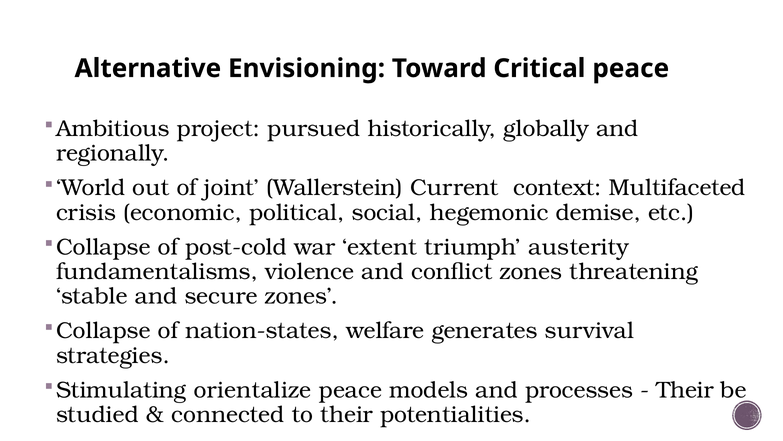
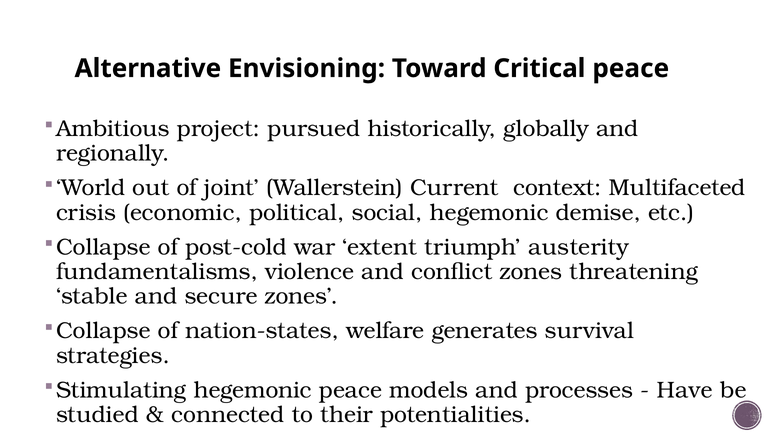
orientalize: orientalize -> hegemonic (253, 390)
Their: Their -> Have (685, 390)
